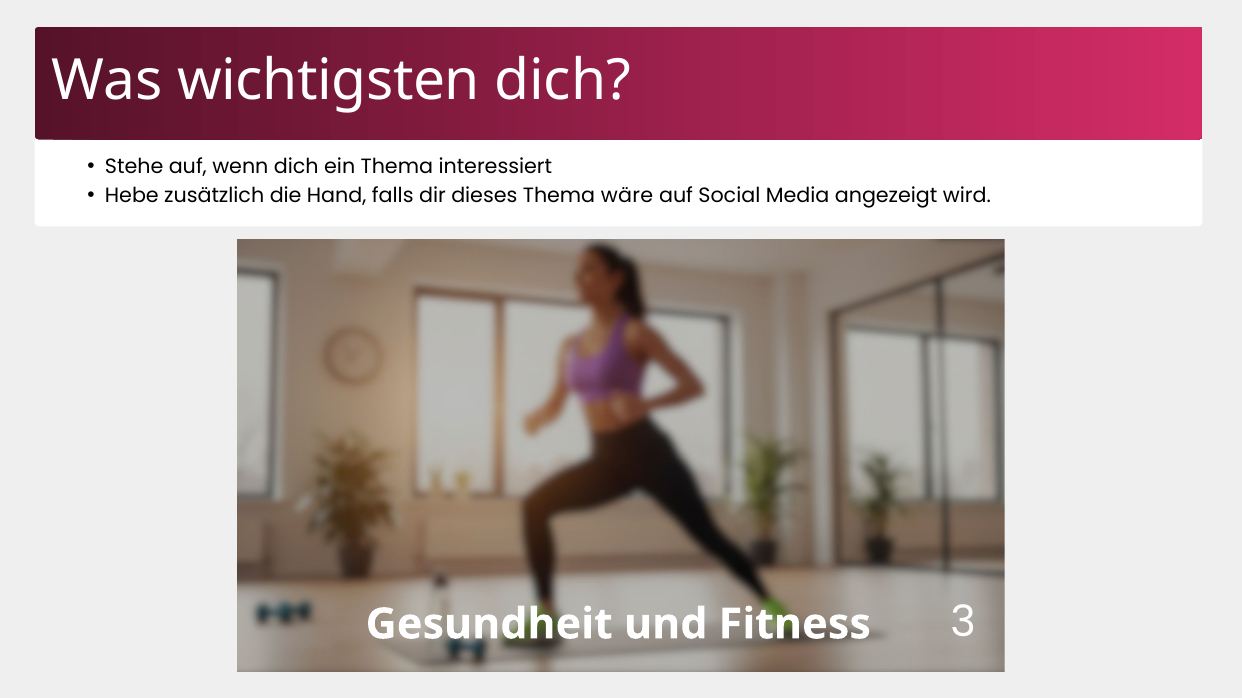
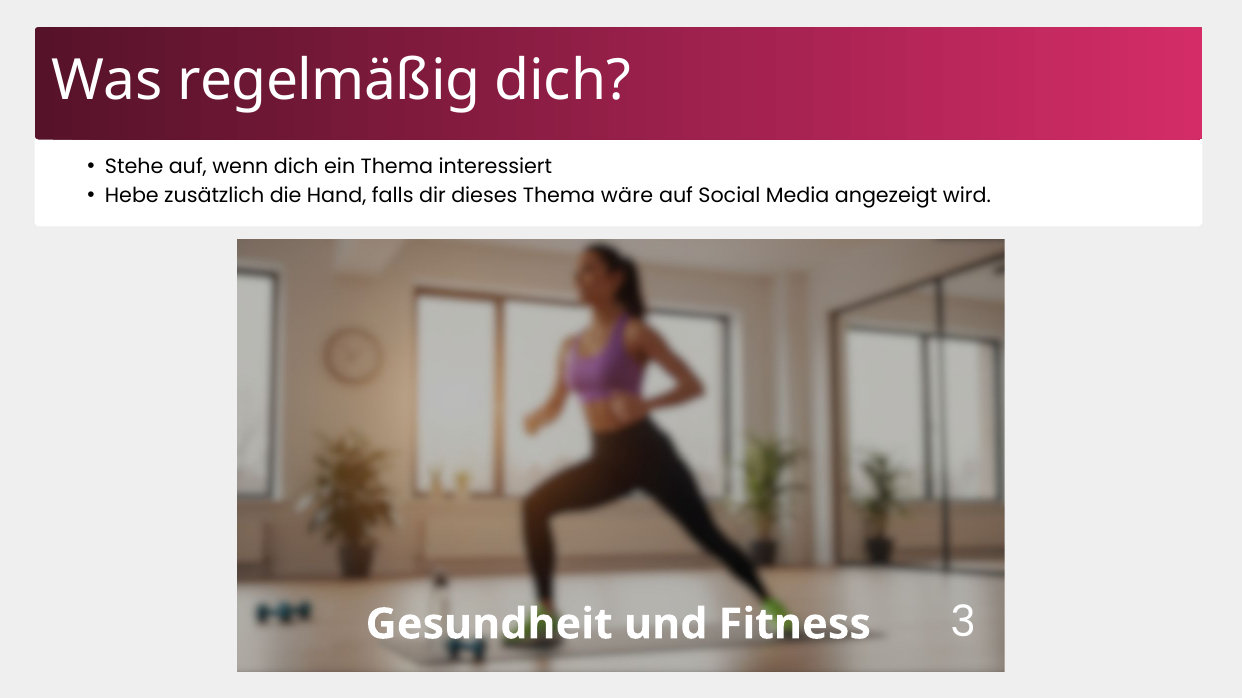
wichtigsten: wichtigsten -> regelmäßig (329, 81)
